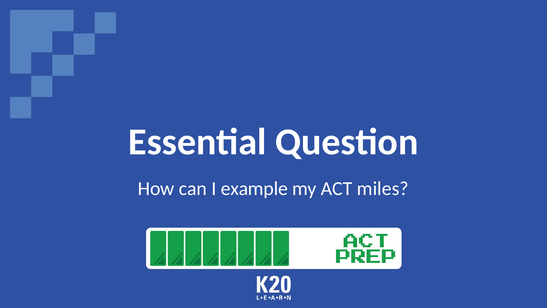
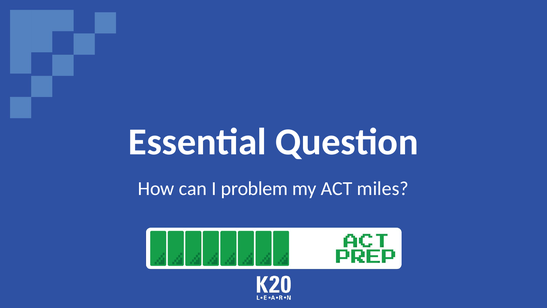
example: example -> problem (254, 188)
